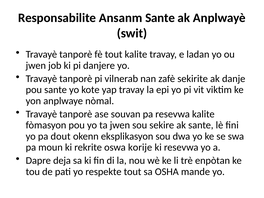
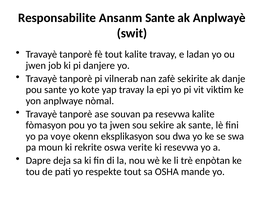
dout: dout -> voye (61, 136)
korije: korije -> verite (140, 147)
